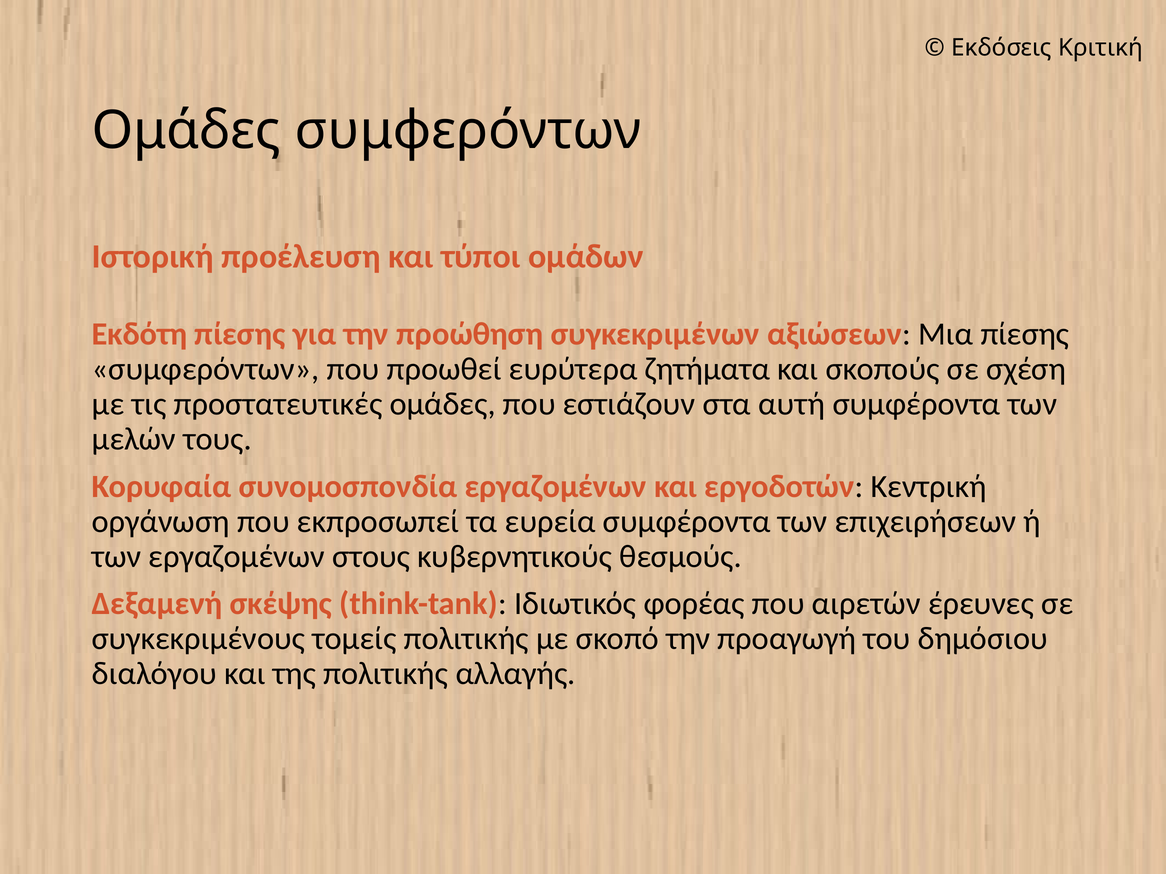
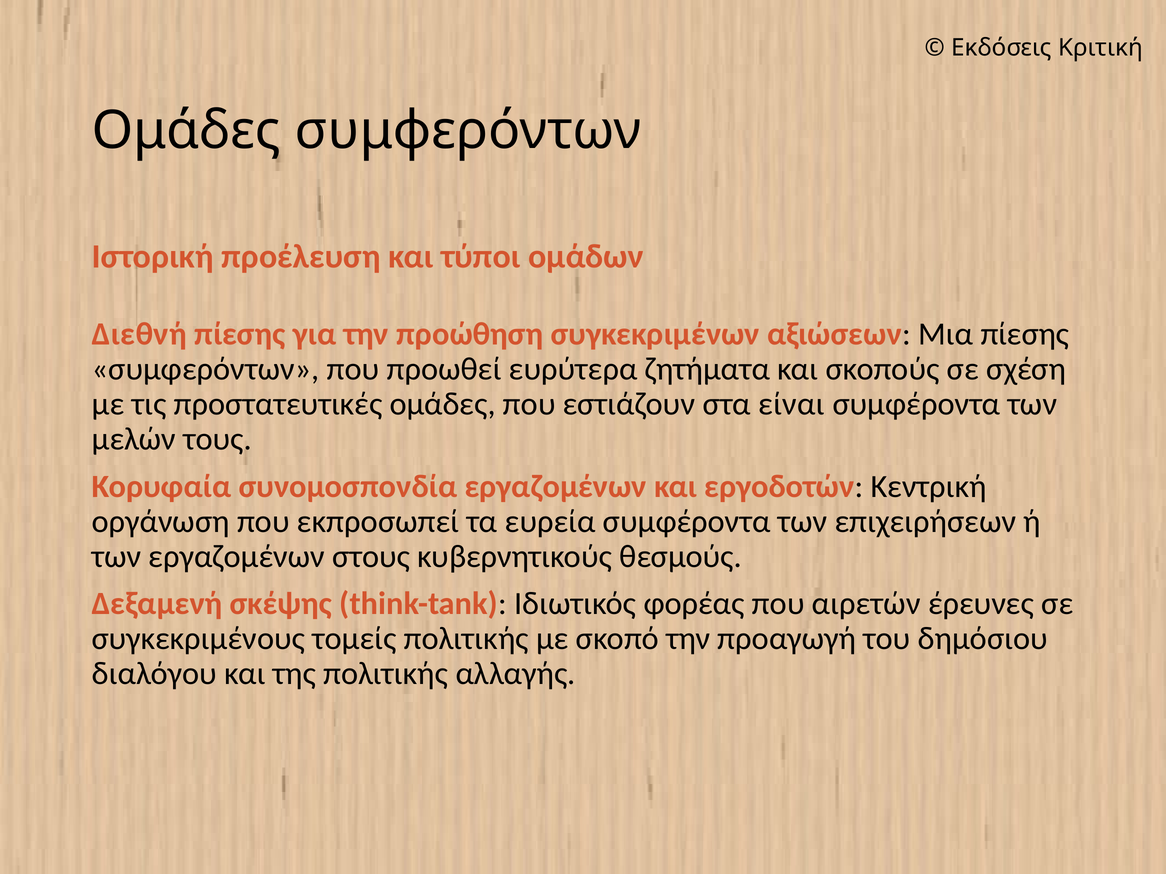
Εκδότη: Εκδότη -> Διεθνή (139, 334)
αυτή: αυτή -> είναι (792, 404)
